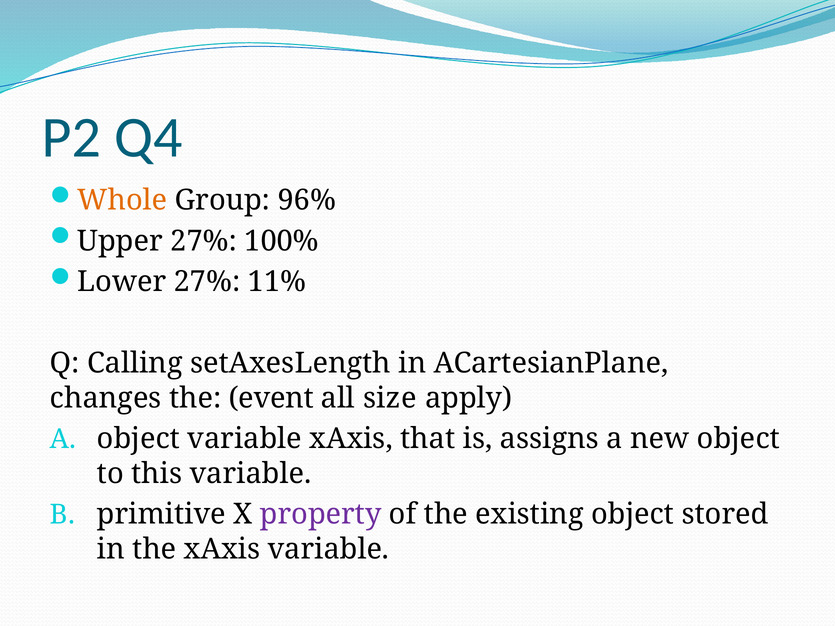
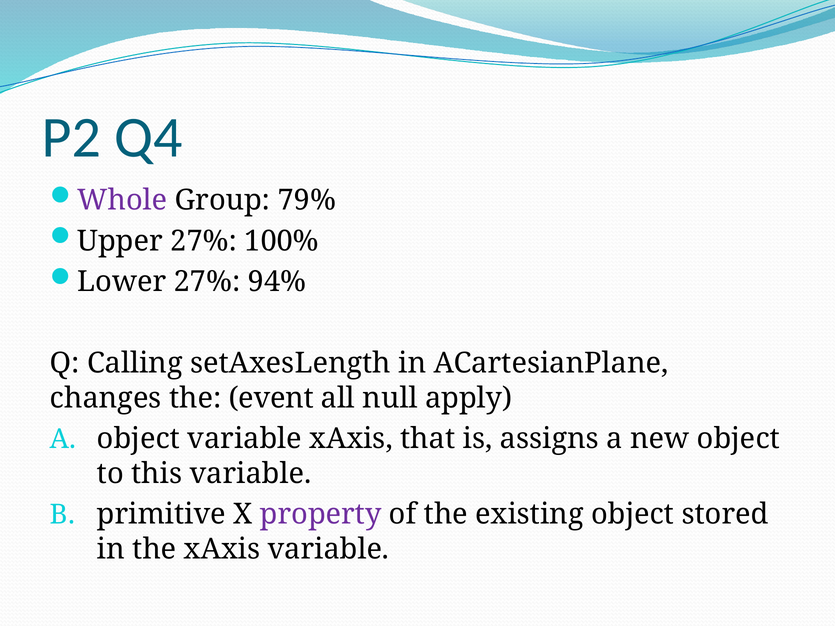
Whole colour: orange -> purple (122, 200)
96%: 96% -> 79% (307, 200)
11%: 11% -> 94% (277, 282)
size: size -> null (390, 398)
